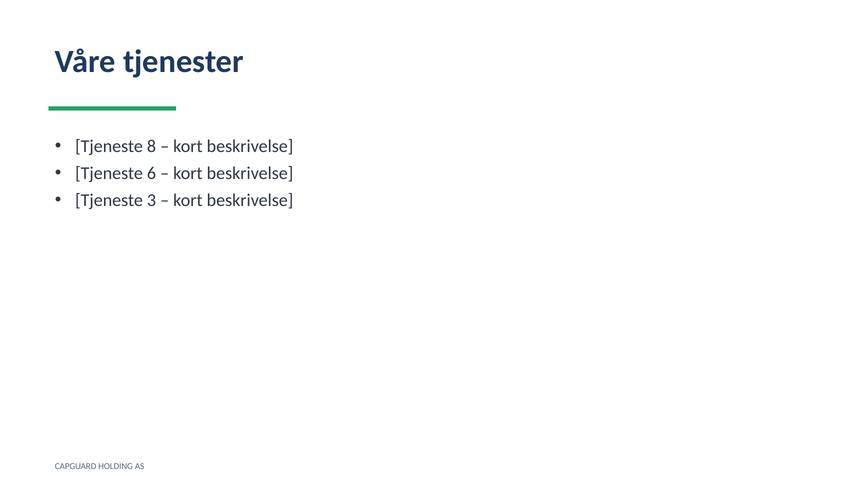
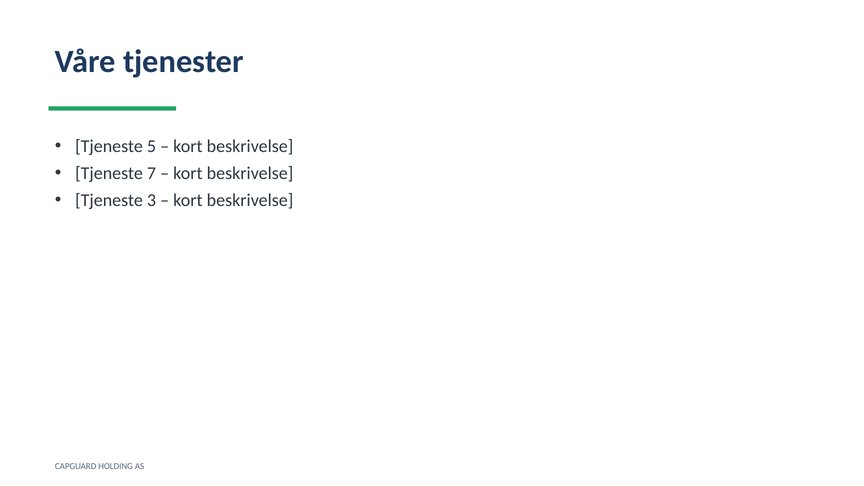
8: 8 -> 5 (151, 146)
6: 6 -> 7 (151, 173)
